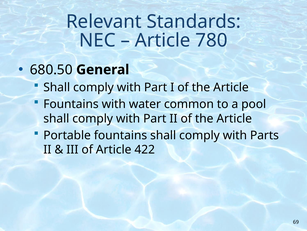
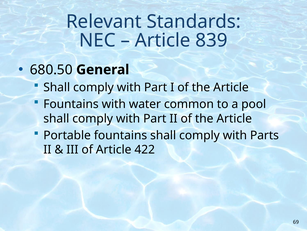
780: 780 -> 839 (212, 40)
